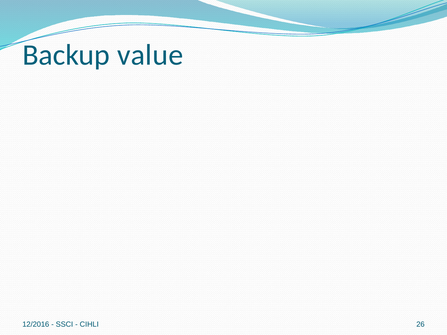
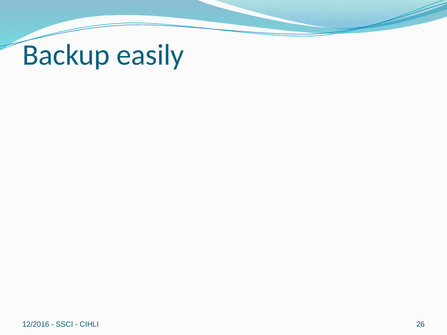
value: value -> easily (150, 55)
